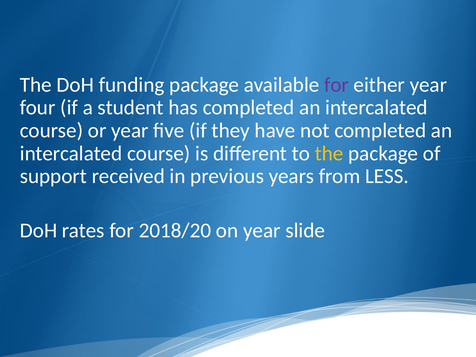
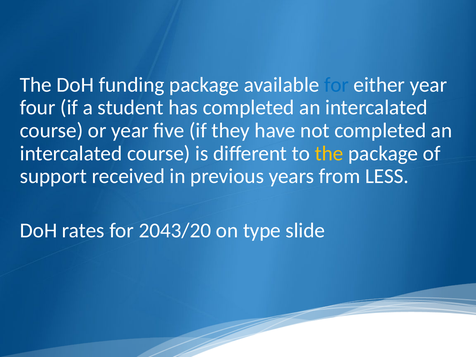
for colour: purple -> blue (337, 85)
2018/20: 2018/20 -> 2043/20 (175, 230)
on year: year -> type (262, 230)
